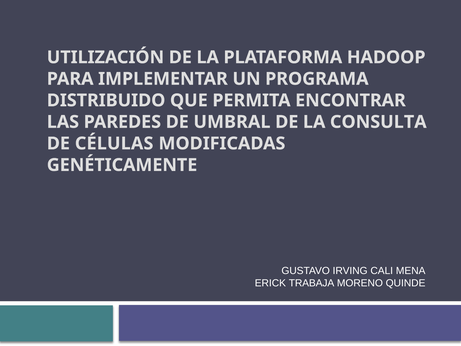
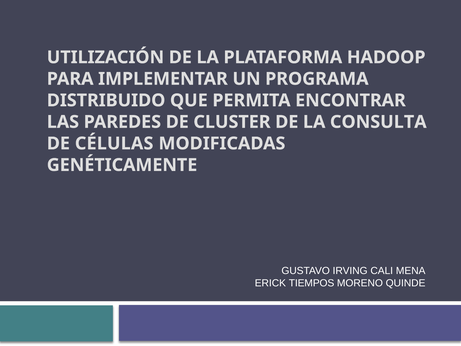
UMBRAL: UMBRAL -> CLUSTER (232, 122)
TRABAJA: TRABAJA -> TIEMPOS (312, 283)
